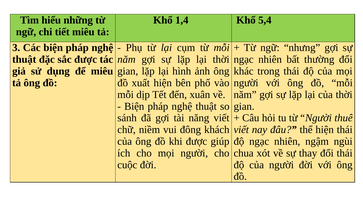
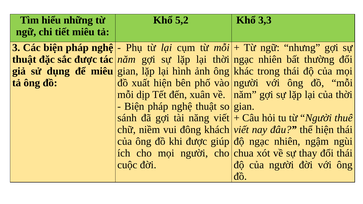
1,4: 1,4 -> 5,2 (182, 20)
5,4: 5,4 -> 3,3 (265, 20)
